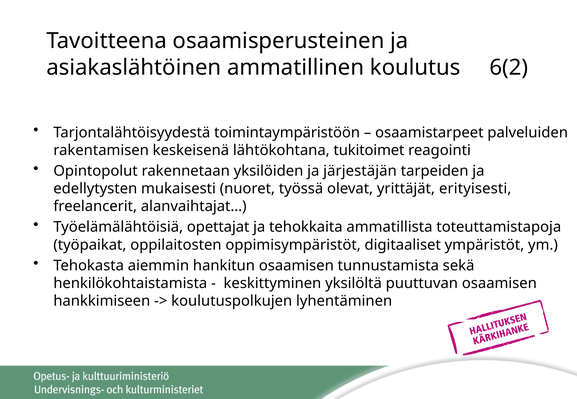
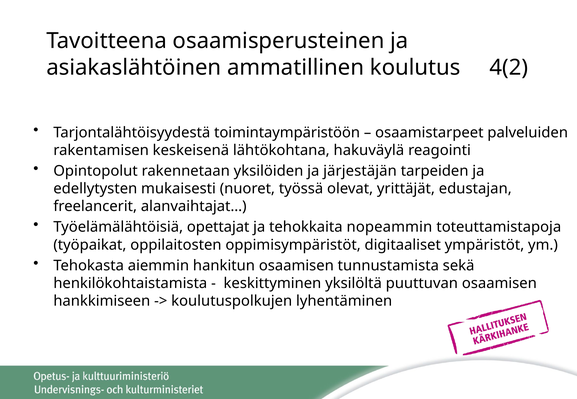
6(2: 6(2 -> 4(2 (509, 68)
tukitoimet: tukitoimet -> hakuväylä (369, 150)
erityisesti: erityisesti -> edustajan (475, 189)
ammatillista: ammatillista -> nopeammin (389, 227)
